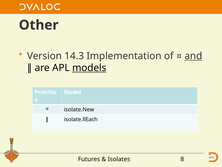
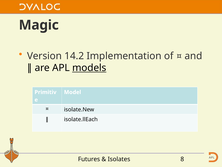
Other: Other -> Magic (39, 25)
14.3: 14.3 -> 14.2 (74, 56)
and underline: present -> none (193, 56)
